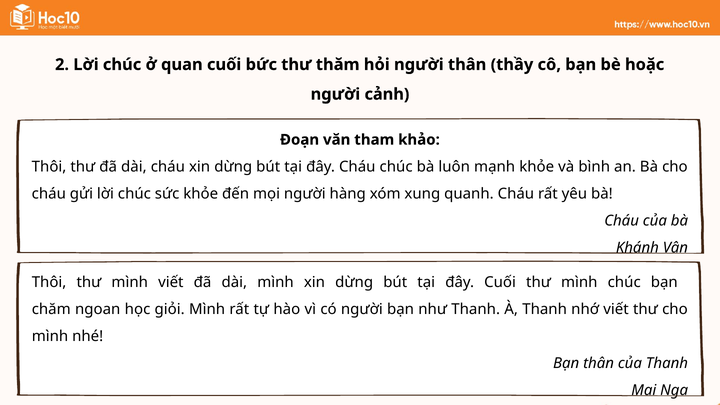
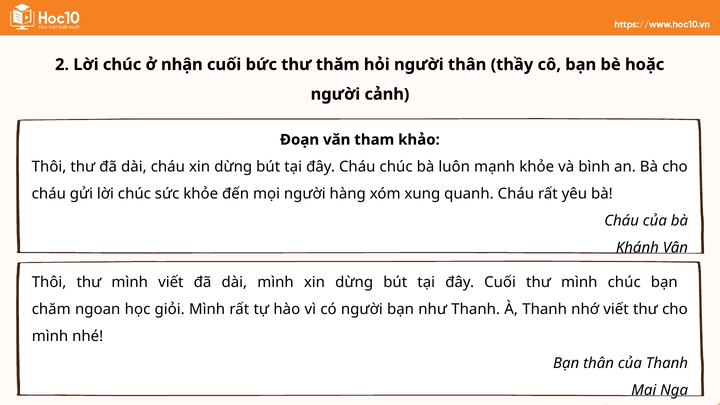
quan: quan -> nhận (182, 65)
